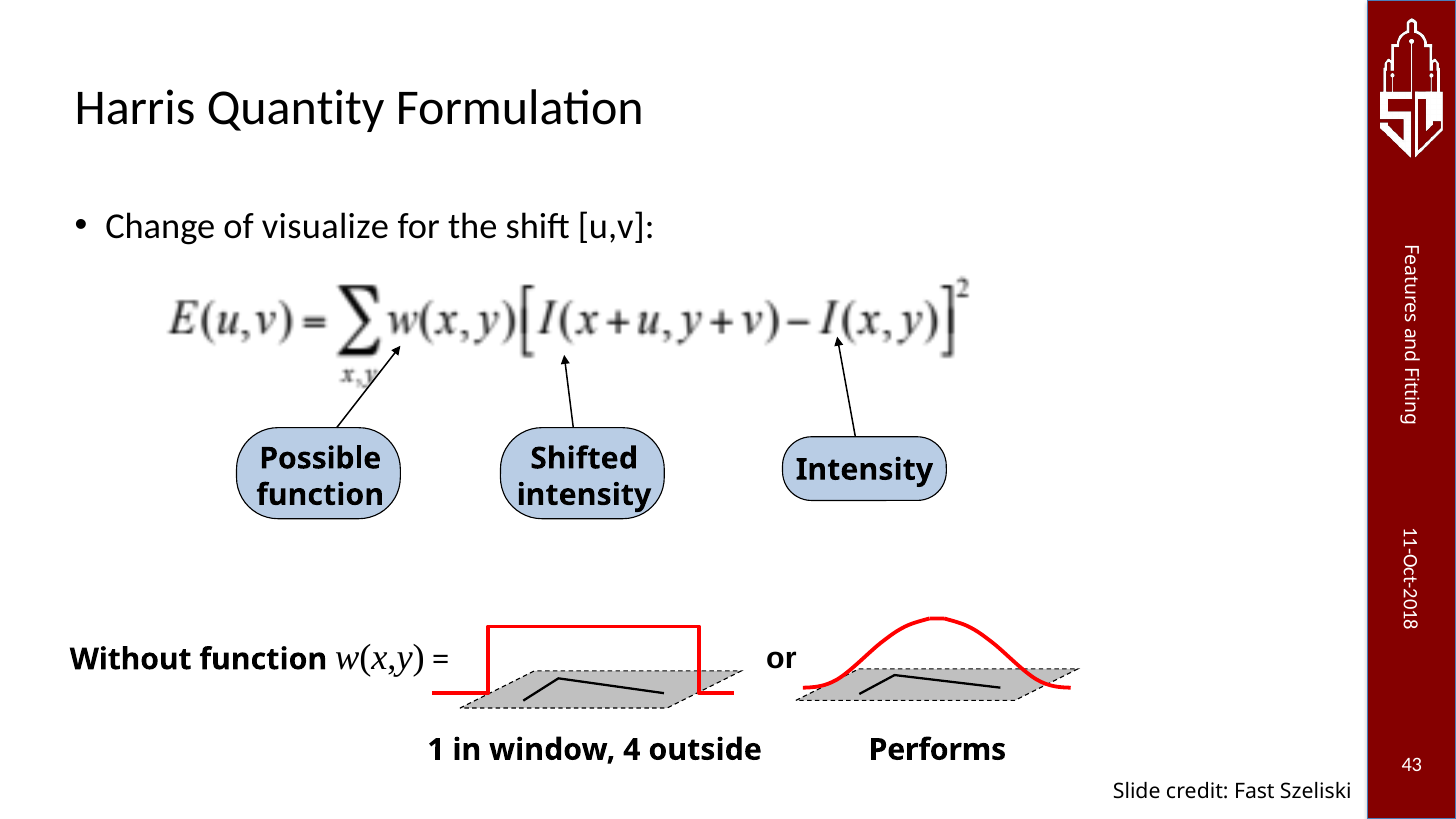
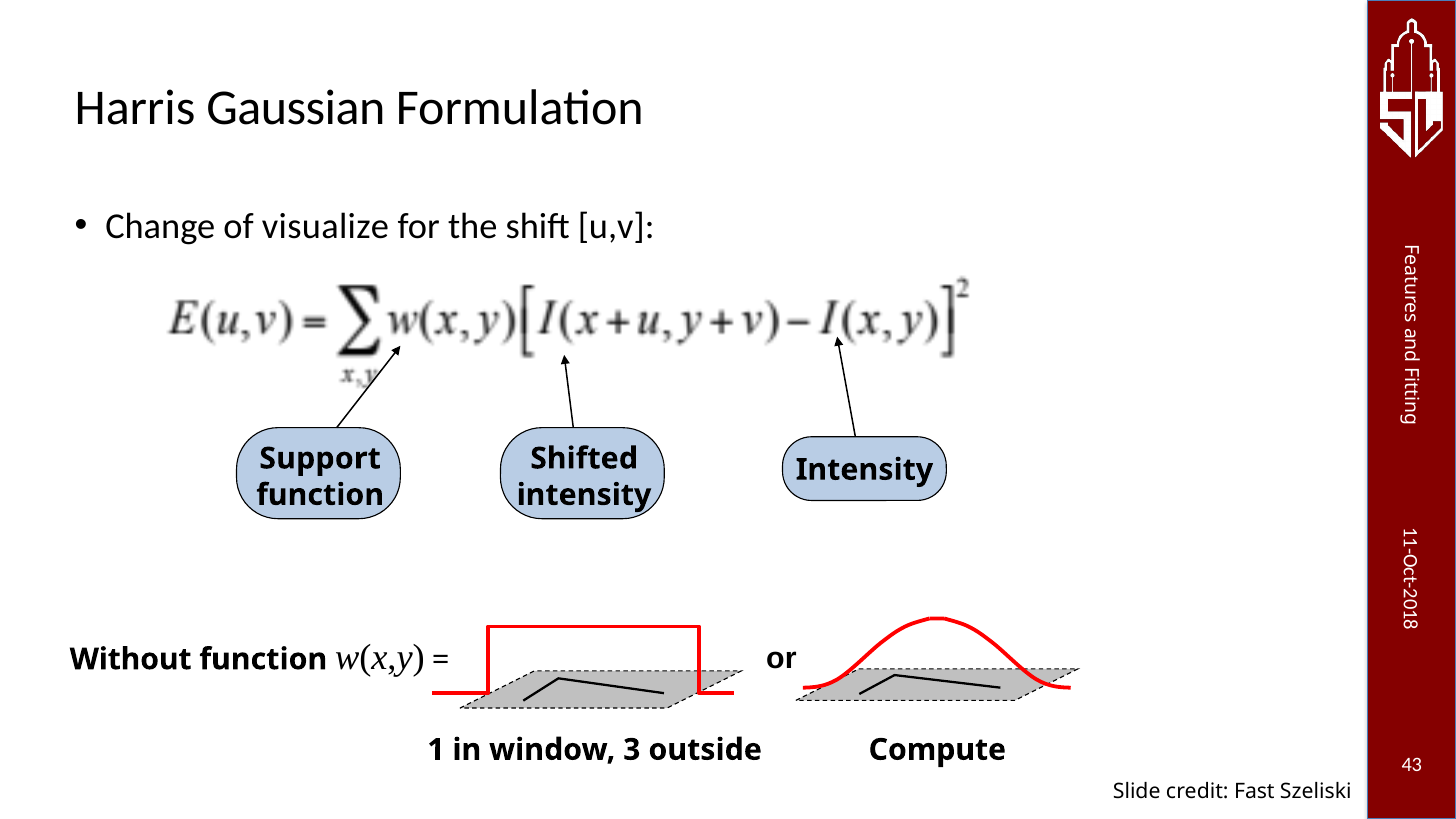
Quantity: Quantity -> Gaussian (296, 108)
Possible: Possible -> Support (320, 458)
4: 4 -> 3 (632, 750)
Performs: Performs -> Compute (937, 750)
